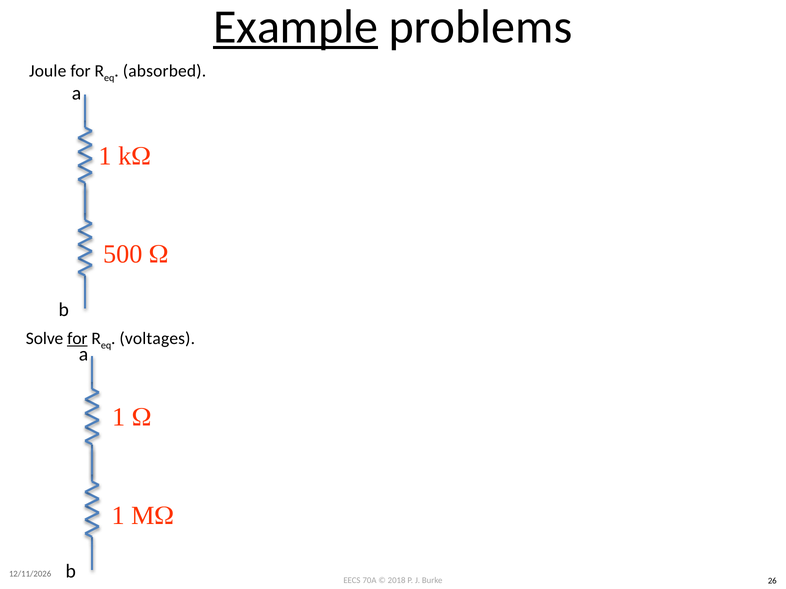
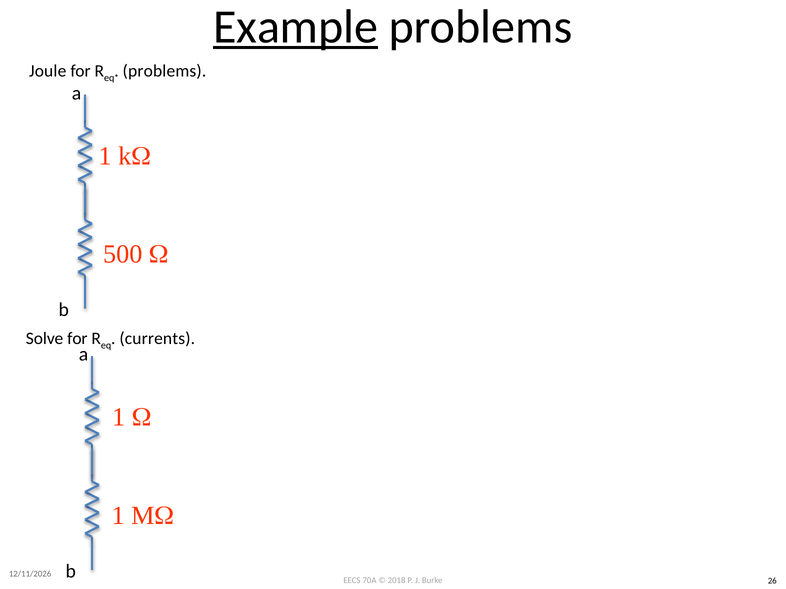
absorbed: absorbed -> problems (164, 71)
for underline: present -> none (77, 339)
voltages: voltages -> currents (157, 339)
